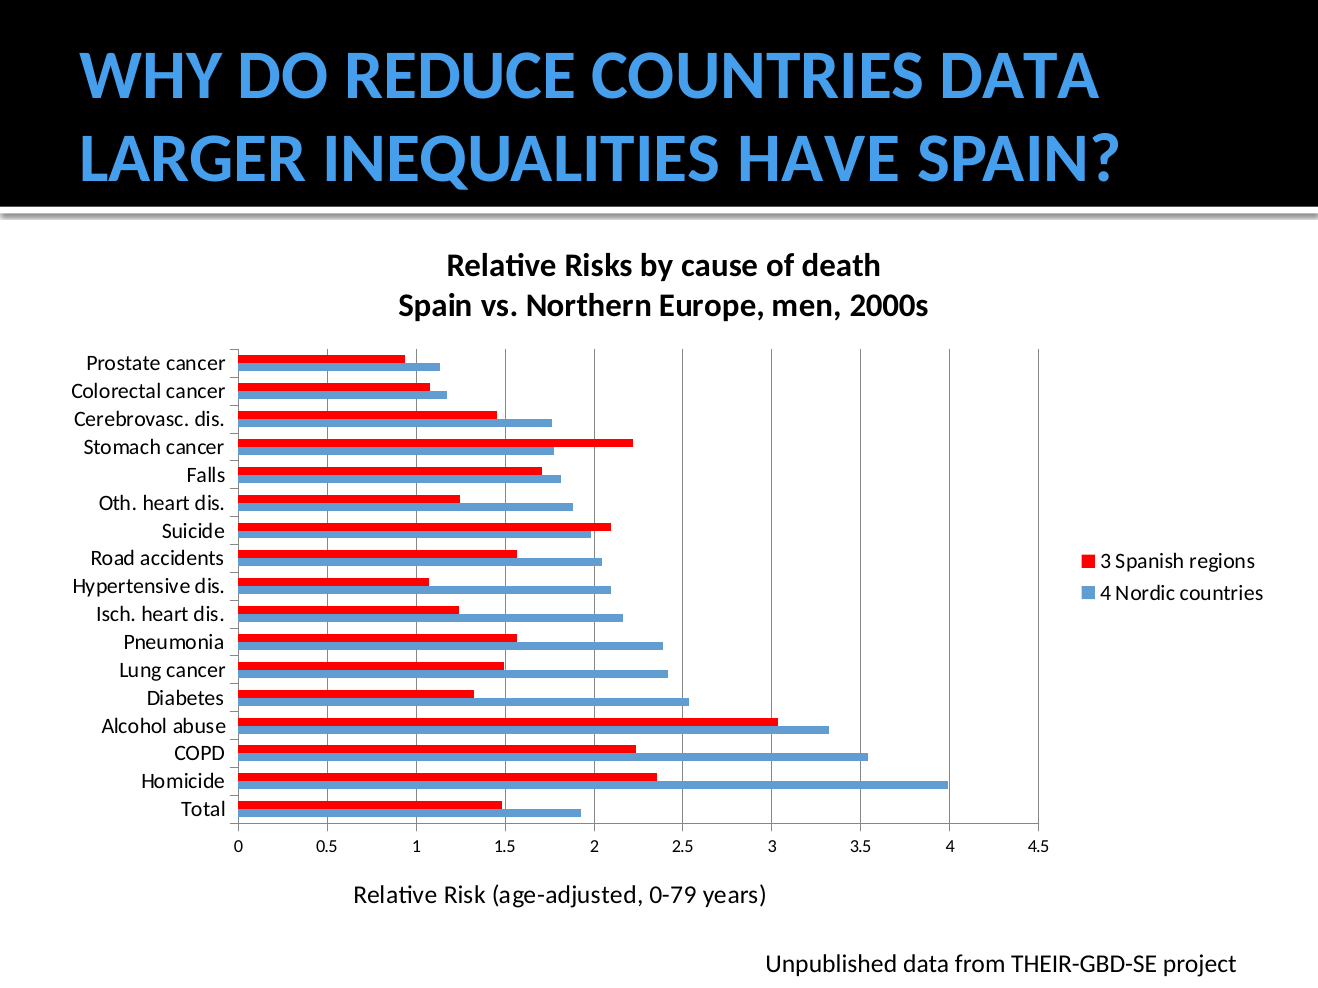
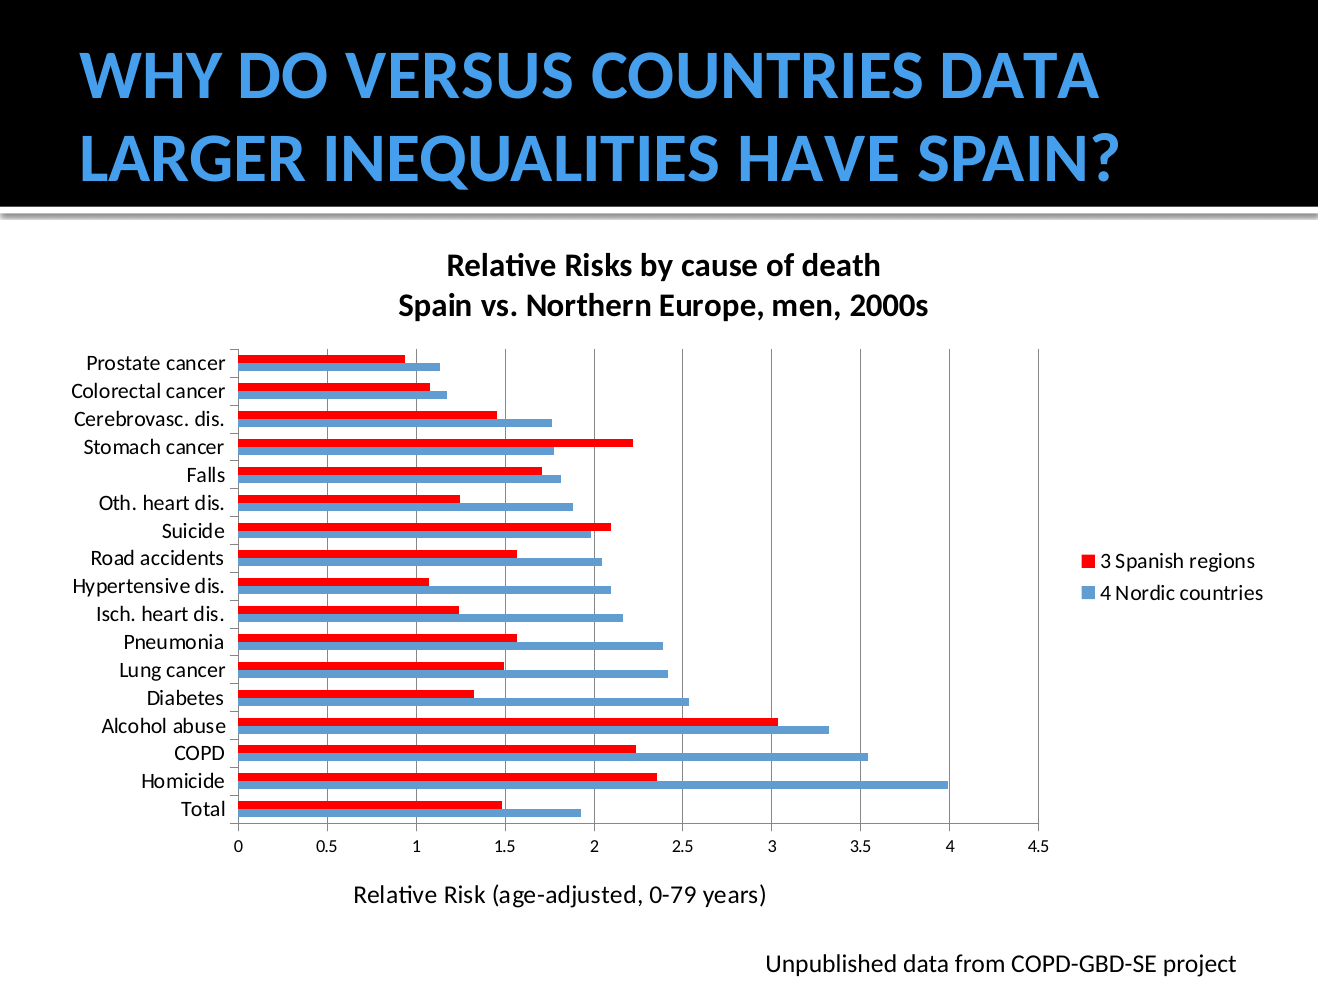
REDUCE: REDUCE -> VERSUS (460, 75)
THEIR-GBD-SE: THEIR-GBD-SE -> COPD-GBD-SE (1084, 964)
